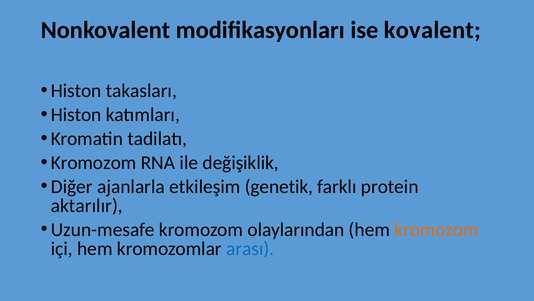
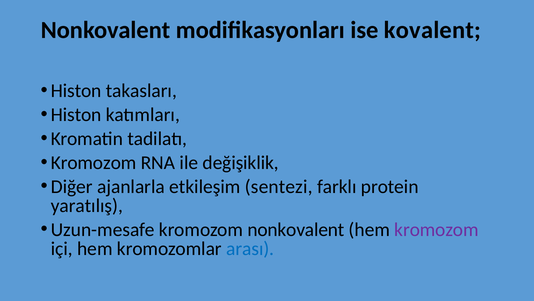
genetik: genetik -> sentezi (279, 186)
aktarılır: aktarılır -> yaratılış (87, 205)
kromozom olaylarından: olaylarından -> nonkovalent (296, 229)
kromozom colour: orange -> purple (436, 229)
